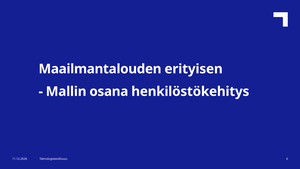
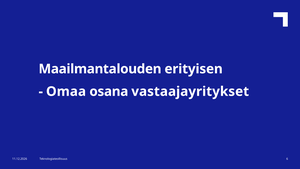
Mallin: Mallin -> Omaa (66, 91)
henkilöstökehitys: henkilöstökehitys -> vastaajayritykset (190, 91)
